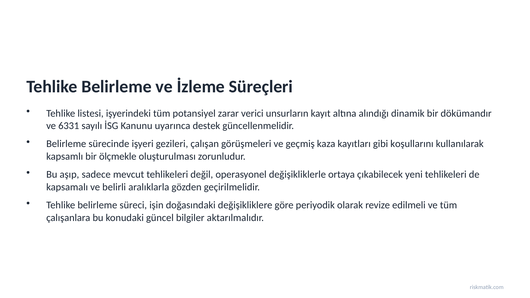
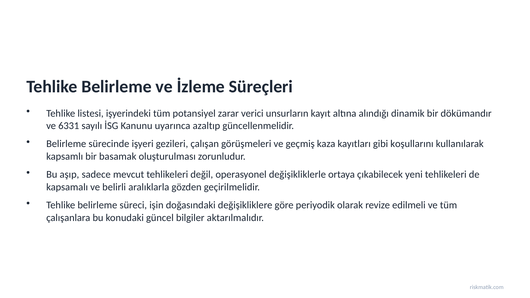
destek: destek -> azaltıp (206, 126)
ölçmekle: ölçmekle -> basamak (118, 156)
